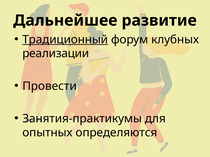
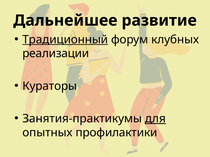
Провести: Провести -> Кураторы (50, 86)
для underline: none -> present (155, 119)
определяются: определяются -> профилактики (116, 133)
